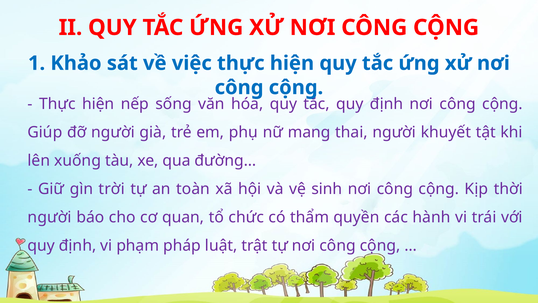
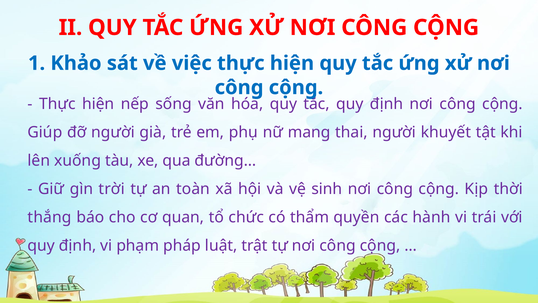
người: người -> thắng (50, 217)
